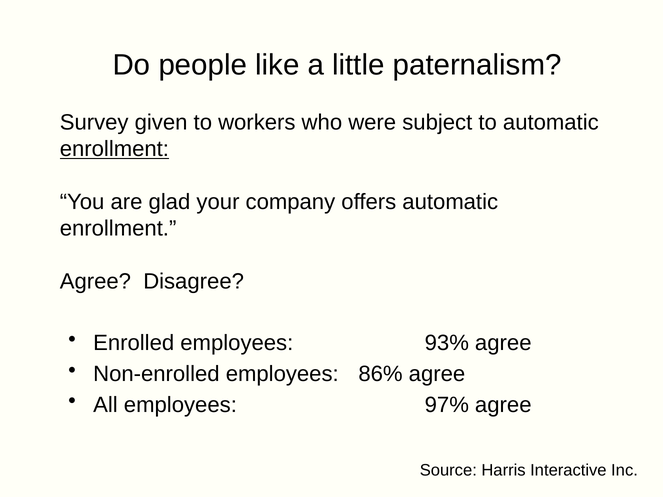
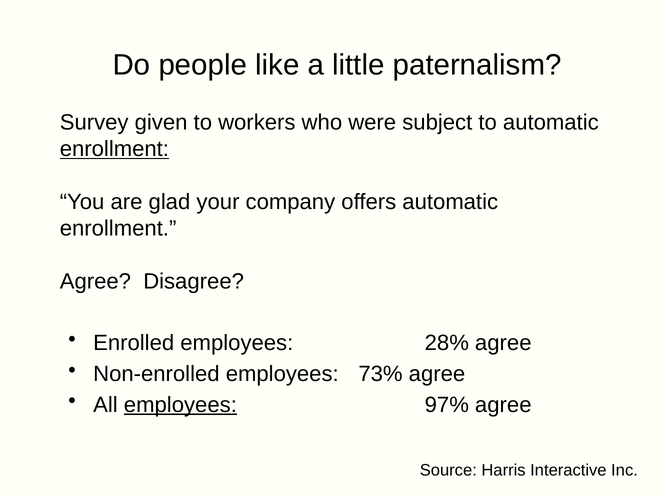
93%: 93% -> 28% (447, 343)
86%: 86% -> 73% (381, 374)
employees underline: none -> present (180, 405)
